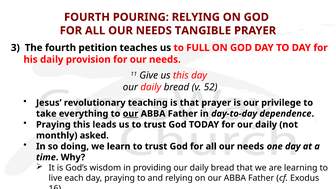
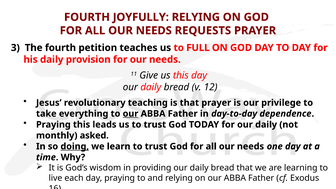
FOURTH POURING: POURING -> JOYFULLY (141, 17)
NEEDS TANGIBLE: TANGIBLE -> REQUESTS (203, 31)
52: 52 -> 12 (211, 87)
doing underline: none -> present (75, 146)
